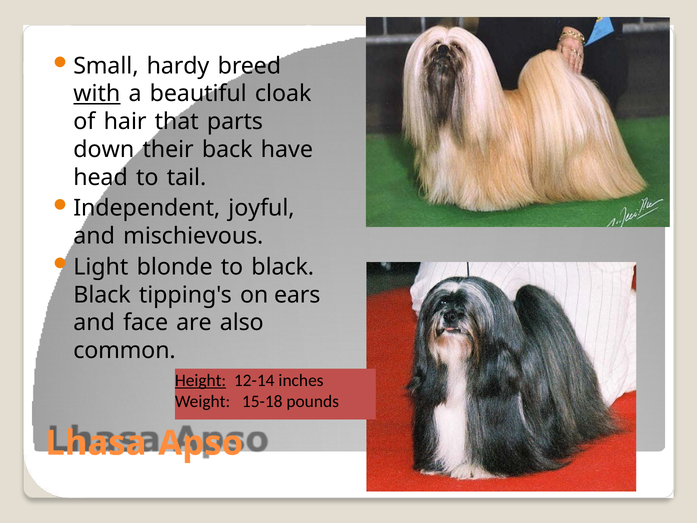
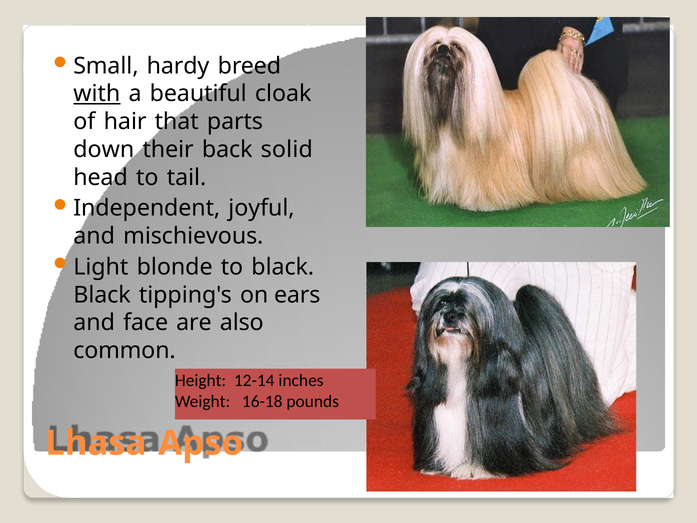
have: have -> solid (287, 150)
Height underline: present -> none (201, 380)
15-18: 15-18 -> 16-18 (262, 401)
